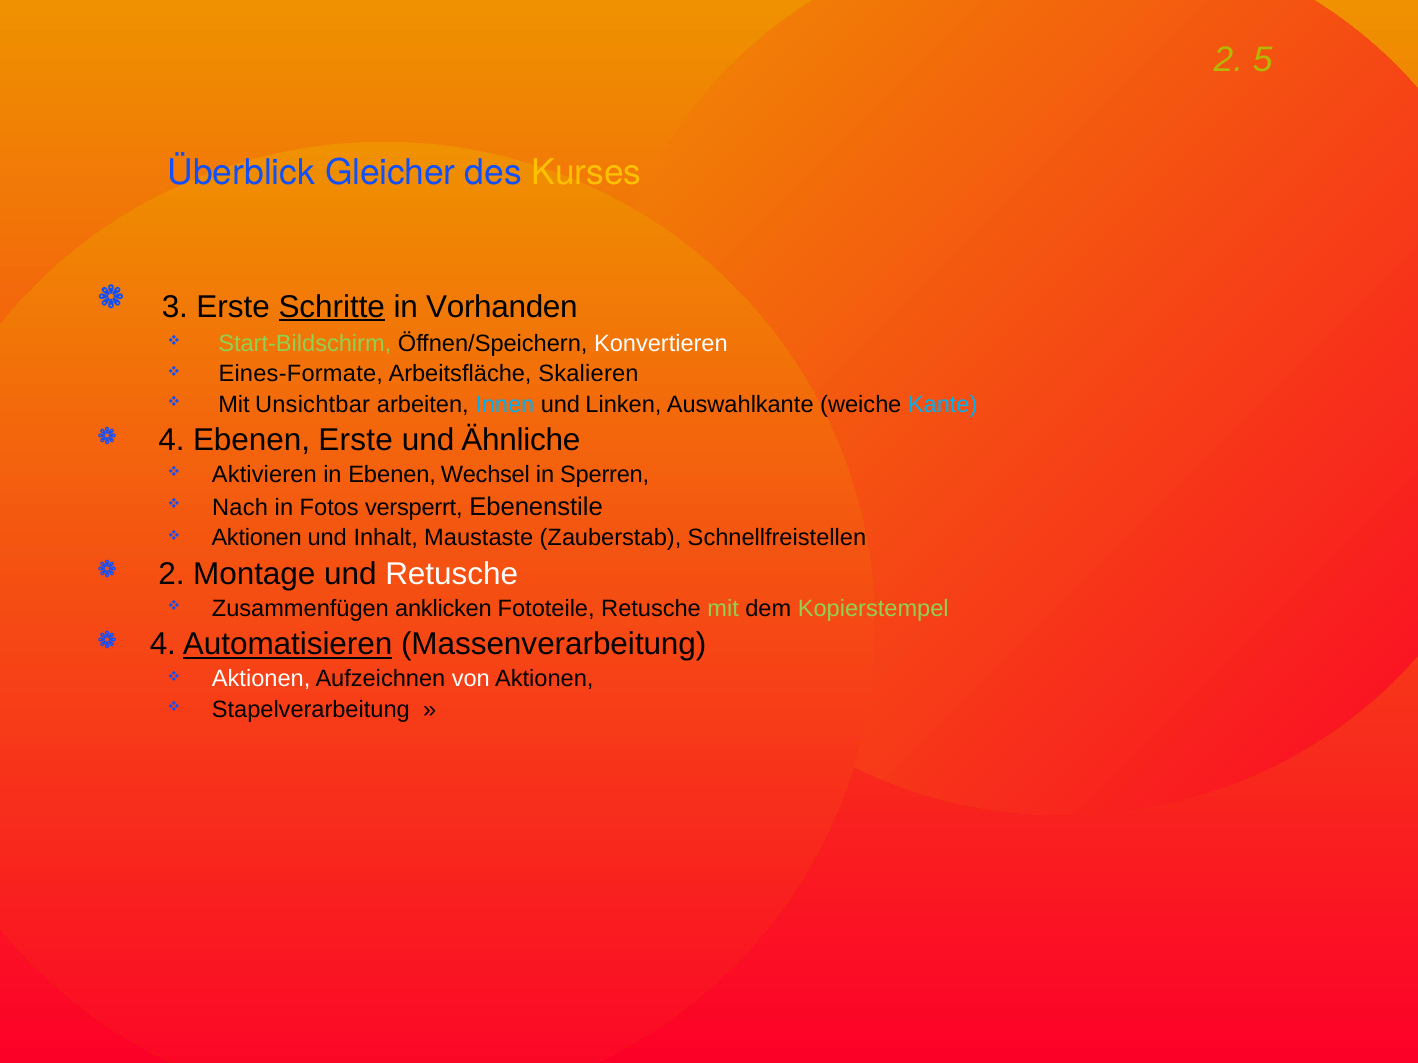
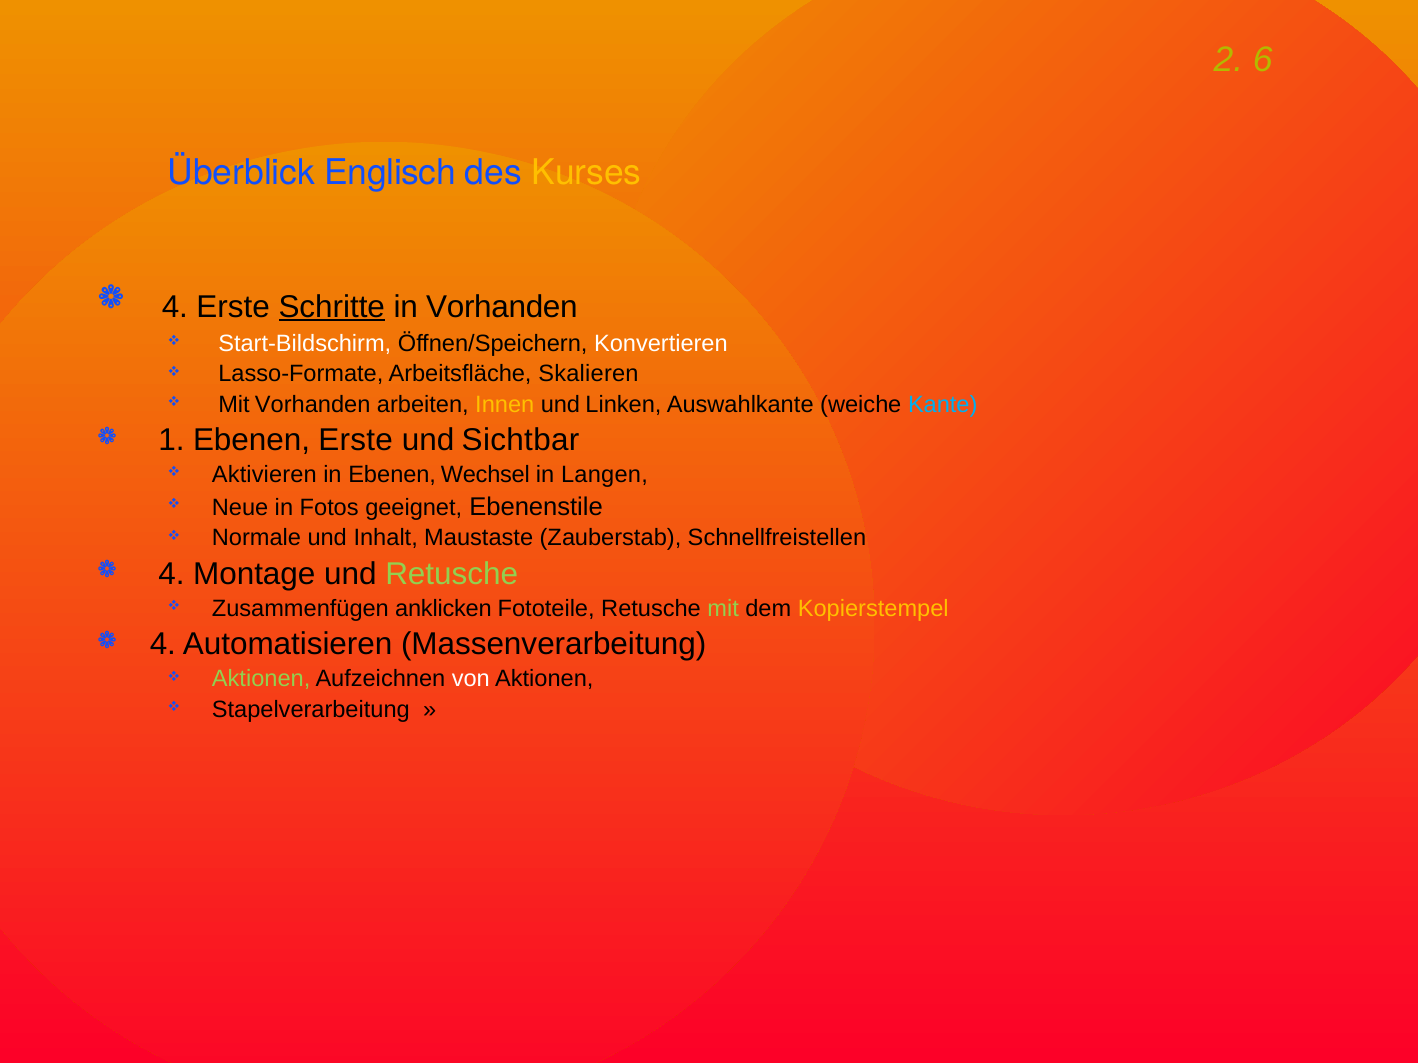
5: 5 -> 6 (1263, 60)
Gleicher: Gleicher -> Englisch (390, 173)
3: 3 -> 4 (175, 307)
Start-Bildschirm colour: light green -> white (305, 344)
Eines-Formate: Eines-Formate -> Lasso-Formate (301, 374)
Mit Unsichtbar: Unsichtbar -> Vorhanden (313, 405)
Innen colour: light blue -> yellow (505, 405)
4: 4 -> 1 (171, 441)
Ähnliche: Ähnliche -> Sichtbar (521, 441)
Sperren: Sperren -> Langen (604, 475)
Nach: Nach -> Neue (240, 507)
versperrt: versperrt -> geeignet (414, 507)
Aktionen: Aktionen -> Normale (256, 538)
2: 2 -> 4 (171, 574)
Retusche colour: white -> light green (452, 574)
Kopierstempel colour: light green -> yellow (873, 609)
Automatisieren underline: present -> none (288, 645)
Aktionen colour: white -> light green (261, 679)
